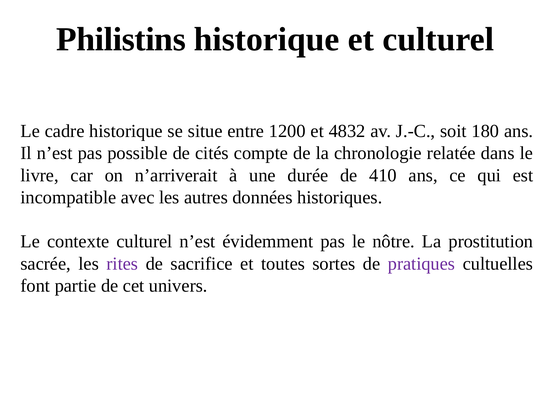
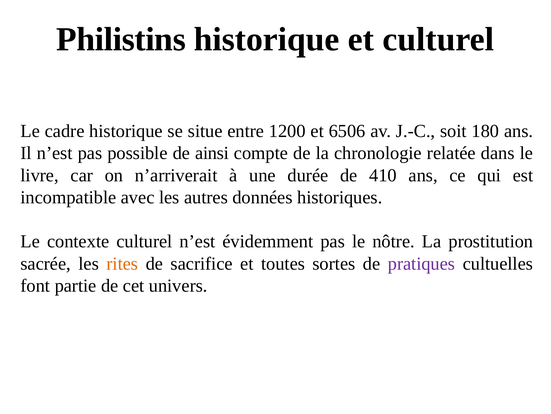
4832: 4832 -> 6506 (347, 131)
cités: cités -> ainsi (212, 153)
rites colour: purple -> orange (122, 263)
